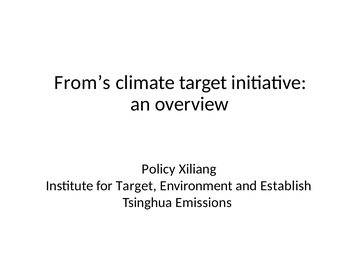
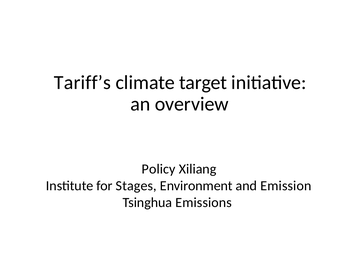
From’s: From’s -> Tariff’s (82, 83)
for Target: Target -> Stages (136, 186)
Establish: Establish -> Emission (286, 186)
